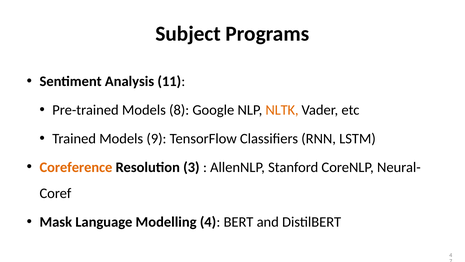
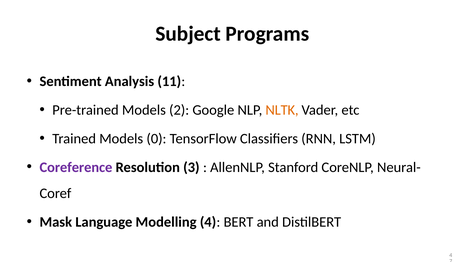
8: 8 -> 2 (179, 110)
9: 9 -> 0 (156, 138)
Coreference colour: orange -> purple (76, 167)
